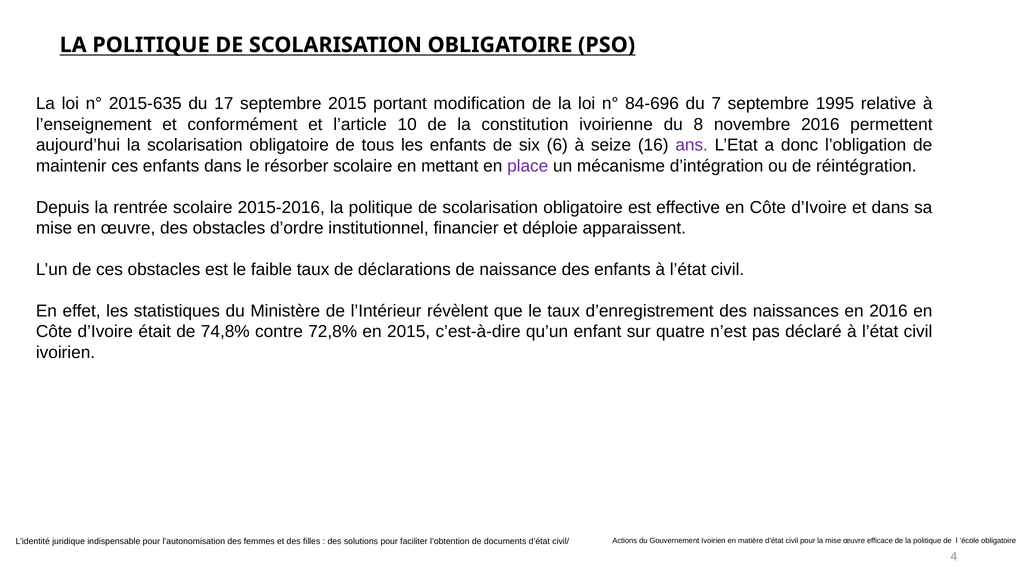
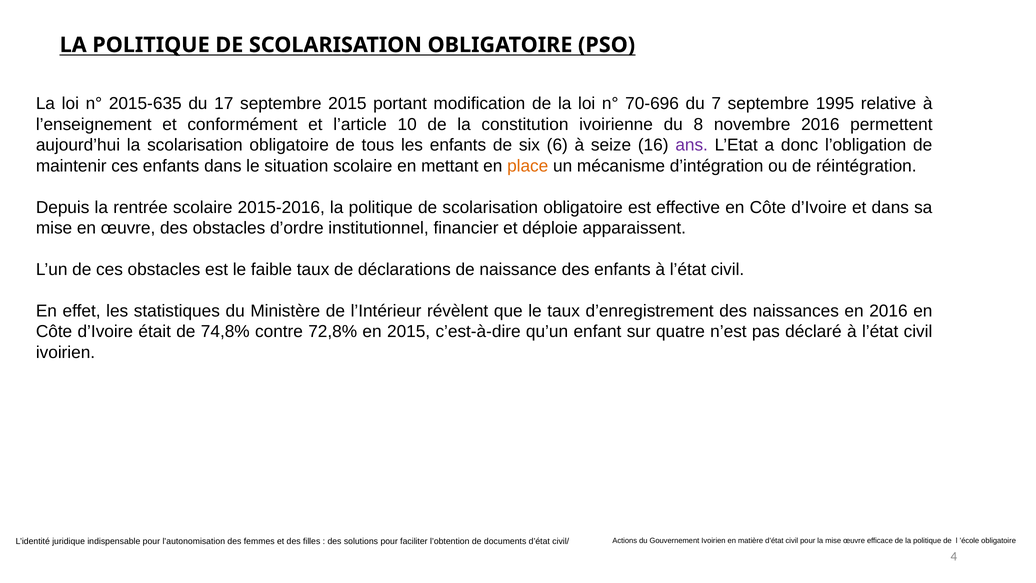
84-696: 84-696 -> 70-696 (652, 104)
résorber: résorber -> situation (296, 166)
place colour: purple -> orange (528, 166)
